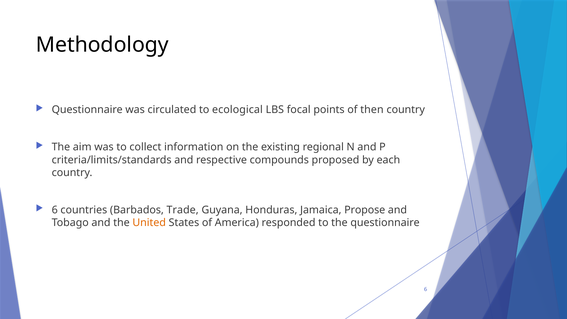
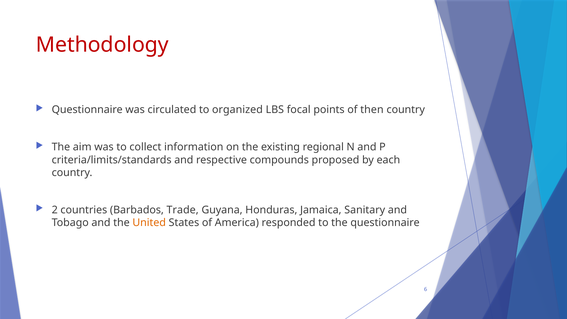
Methodology colour: black -> red (102, 45)
ecological: ecological -> organized (237, 110)
6: 6 -> 2 (55, 210)
Propose: Propose -> Sanitary (365, 210)
